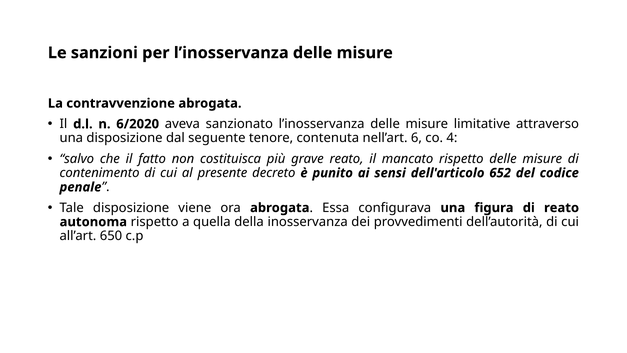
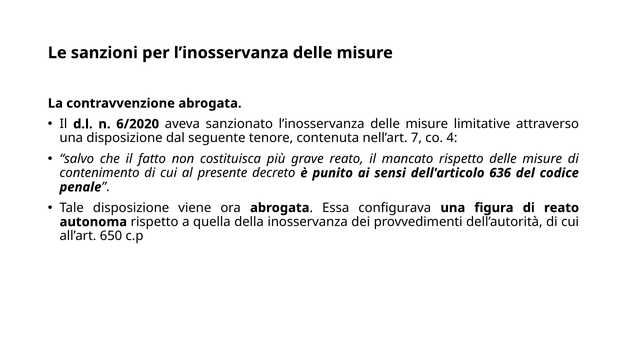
6: 6 -> 7 (416, 138)
652: 652 -> 636 (500, 173)
